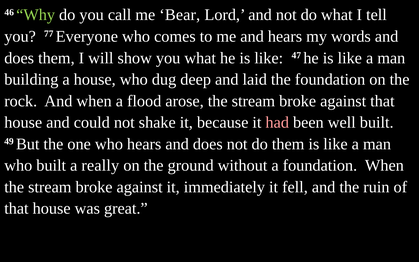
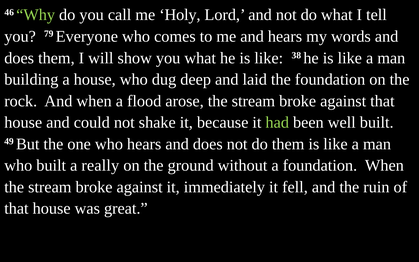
Bear: Bear -> Holy (180, 15)
77: 77 -> 79 (49, 34)
47: 47 -> 38 (296, 55)
had colour: pink -> light green (277, 122)
